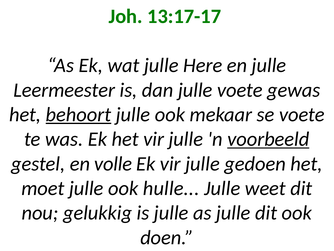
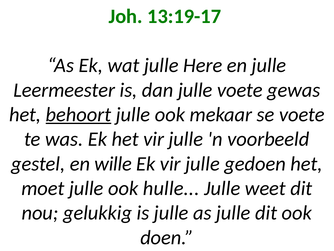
13:17-17: 13:17-17 -> 13:19-17 (184, 16)
voorbeeld underline: present -> none (268, 139)
volle: volle -> wille (113, 163)
